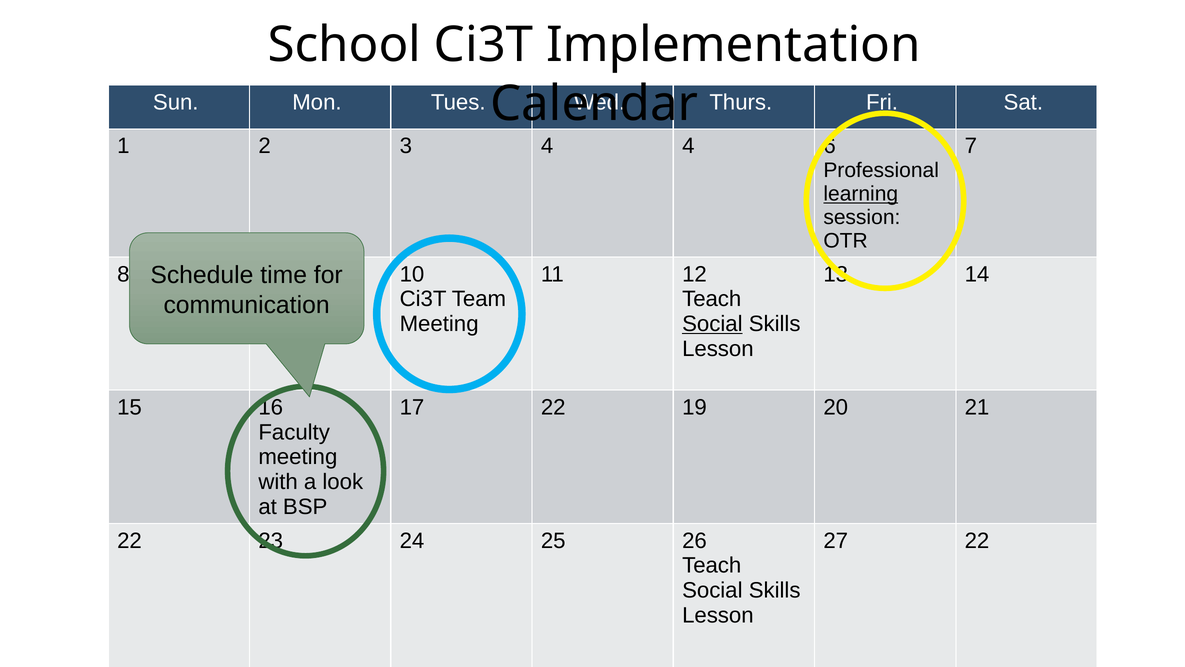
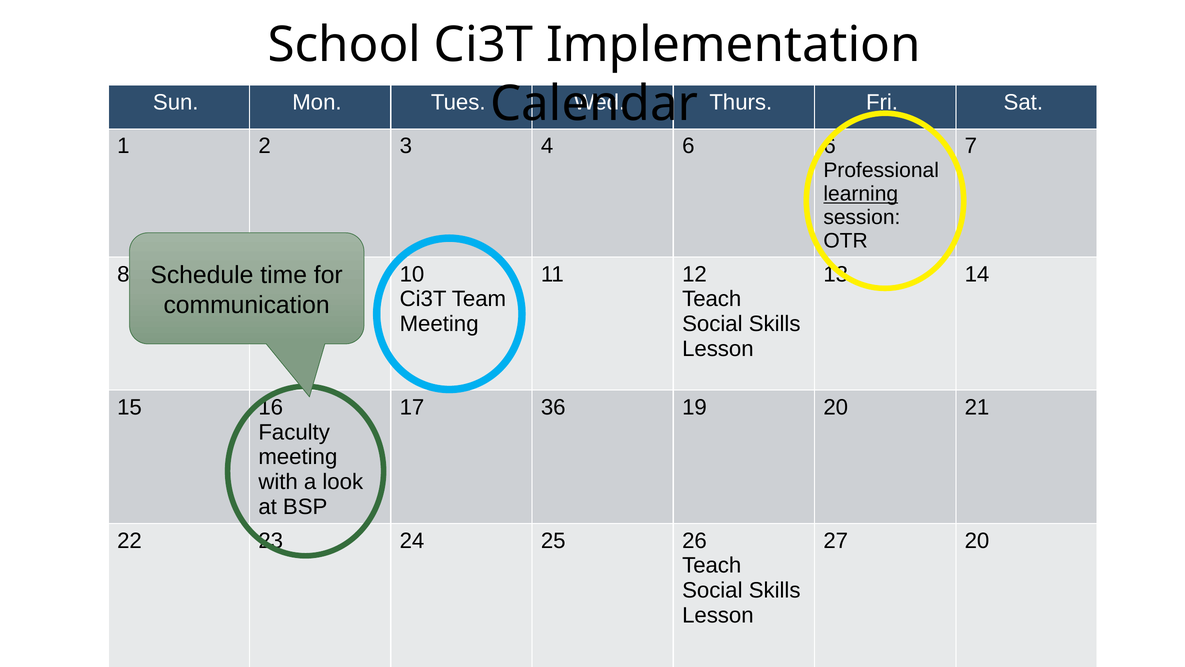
4 4: 4 -> 6 (688, 146)
Social underline: present -> none (712, 324)
17 22: 22 -> 36 (553, 407)
27 22: 22 -> 20 (977, 540)
